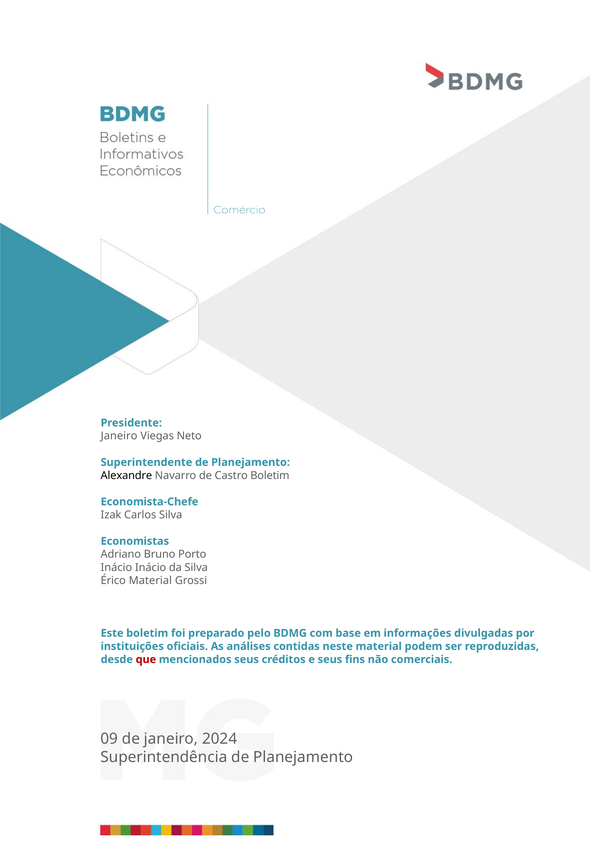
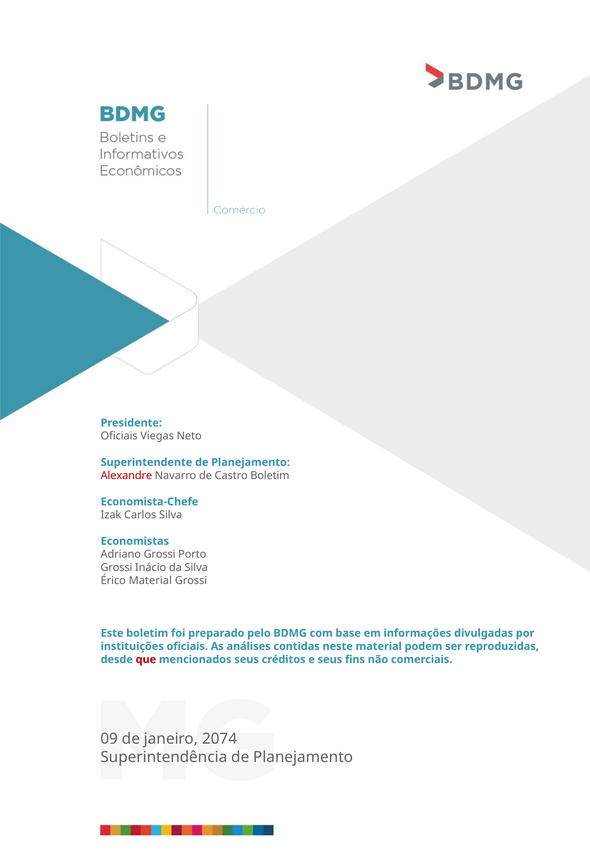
Janeiro: Janeiro -> Oficiais (119, 436)
Alexandre colour: black -> red (126, 475)
Adriano Bruno: Bruno -> Grossi (160, 554)
Inácio: Inácio -> Grossi (116, 567)
2024: 2024 -> 2074 (220, 738)
